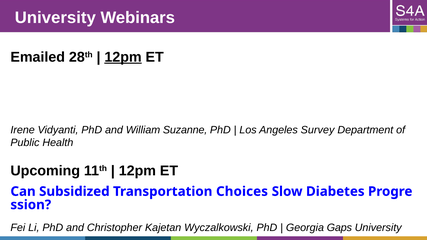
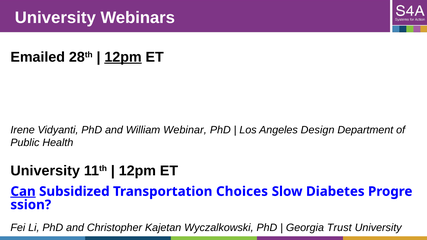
Suzanne: Suzanne -> Webinar (185, 130)
Angeles Survey: Survey -> Design (318, 130)
Upcoming: Upcoming -> University (45, 171)
Can underline: none -> present (23, 192)
Georgia Gaps: Gaps -> Trust (339, 228)
